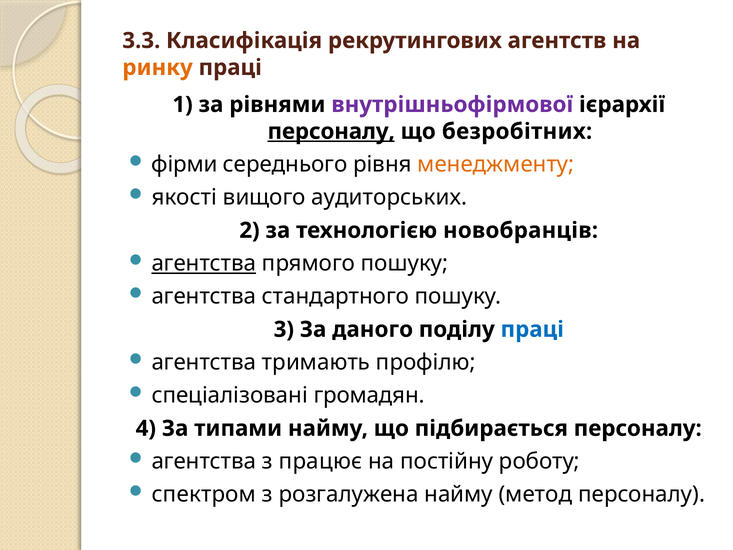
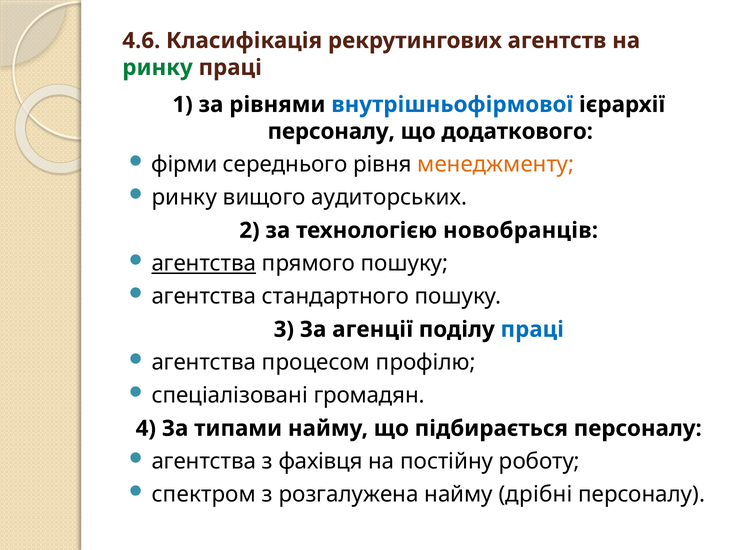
3.3: 3.3 -> 4.6 (141, 41)
ринку colour: orange -> green (158, 67)
внутрішньофірмової colour: purple -> blue (452, 105)
персоналу underline: present -> none (331, 131)
безробітних: безробітних -> додаткового (517, 131)
якості: якості -> ринку (184, 197)
даного: даного -> агенції (373, 329)
тримають: тримають -> процесом (316, 362)
працює: працює -> фахівця (321, 461)
метод: метод -> дрібні (535, 494)
